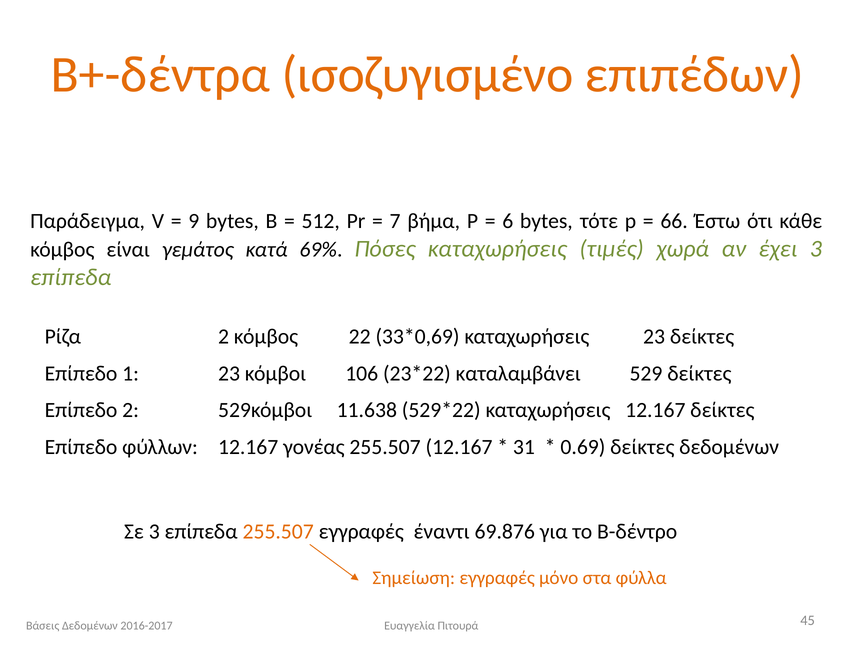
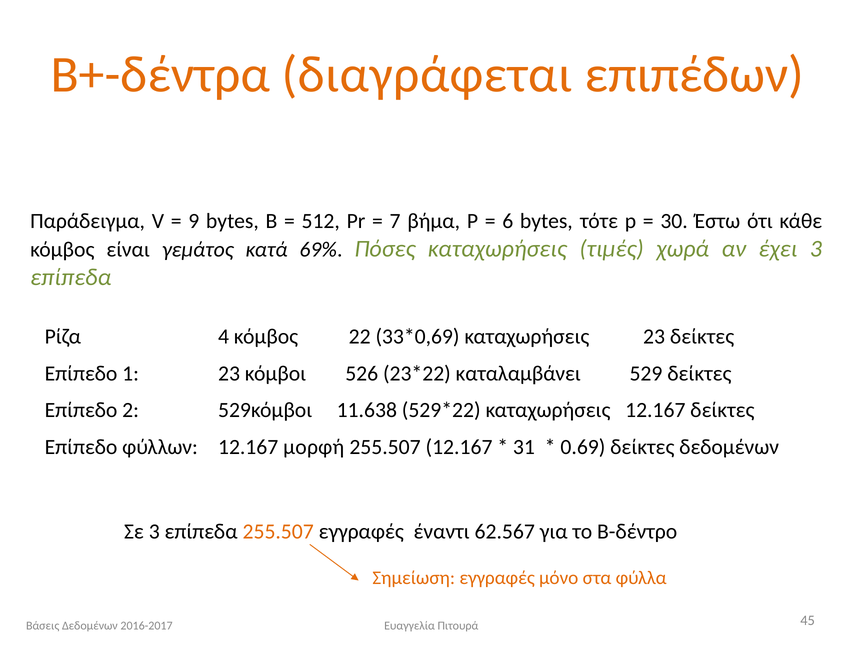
ισοζυγισμένο: ισοζυγισμένο -> διαγράφεται (427, 75)
66: 66 -> 30 (674, 221)
Ρίζα 2: 2 -> 4 (224, 337)
106: 106 -> 526 (362, 374)
γονέας: γονέας -> μορφή (314, 447)
69.876: 69.876 -> 62.567 (505, 532)
